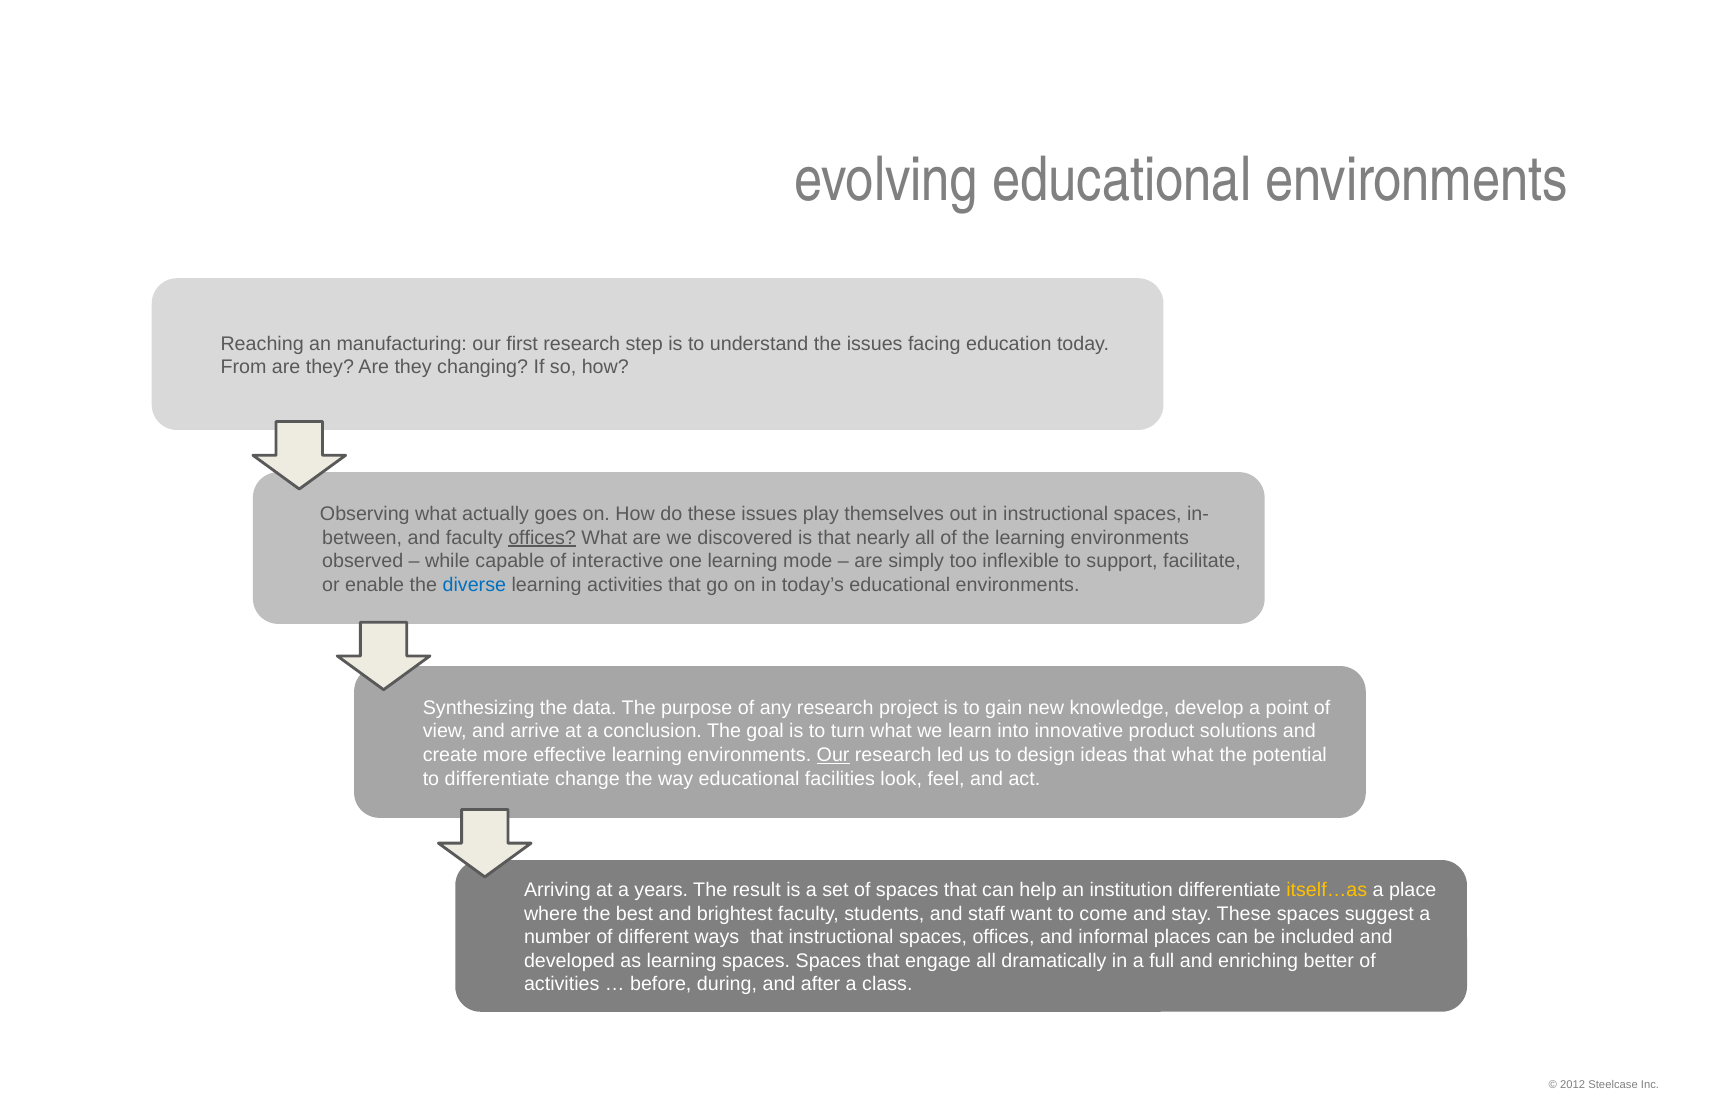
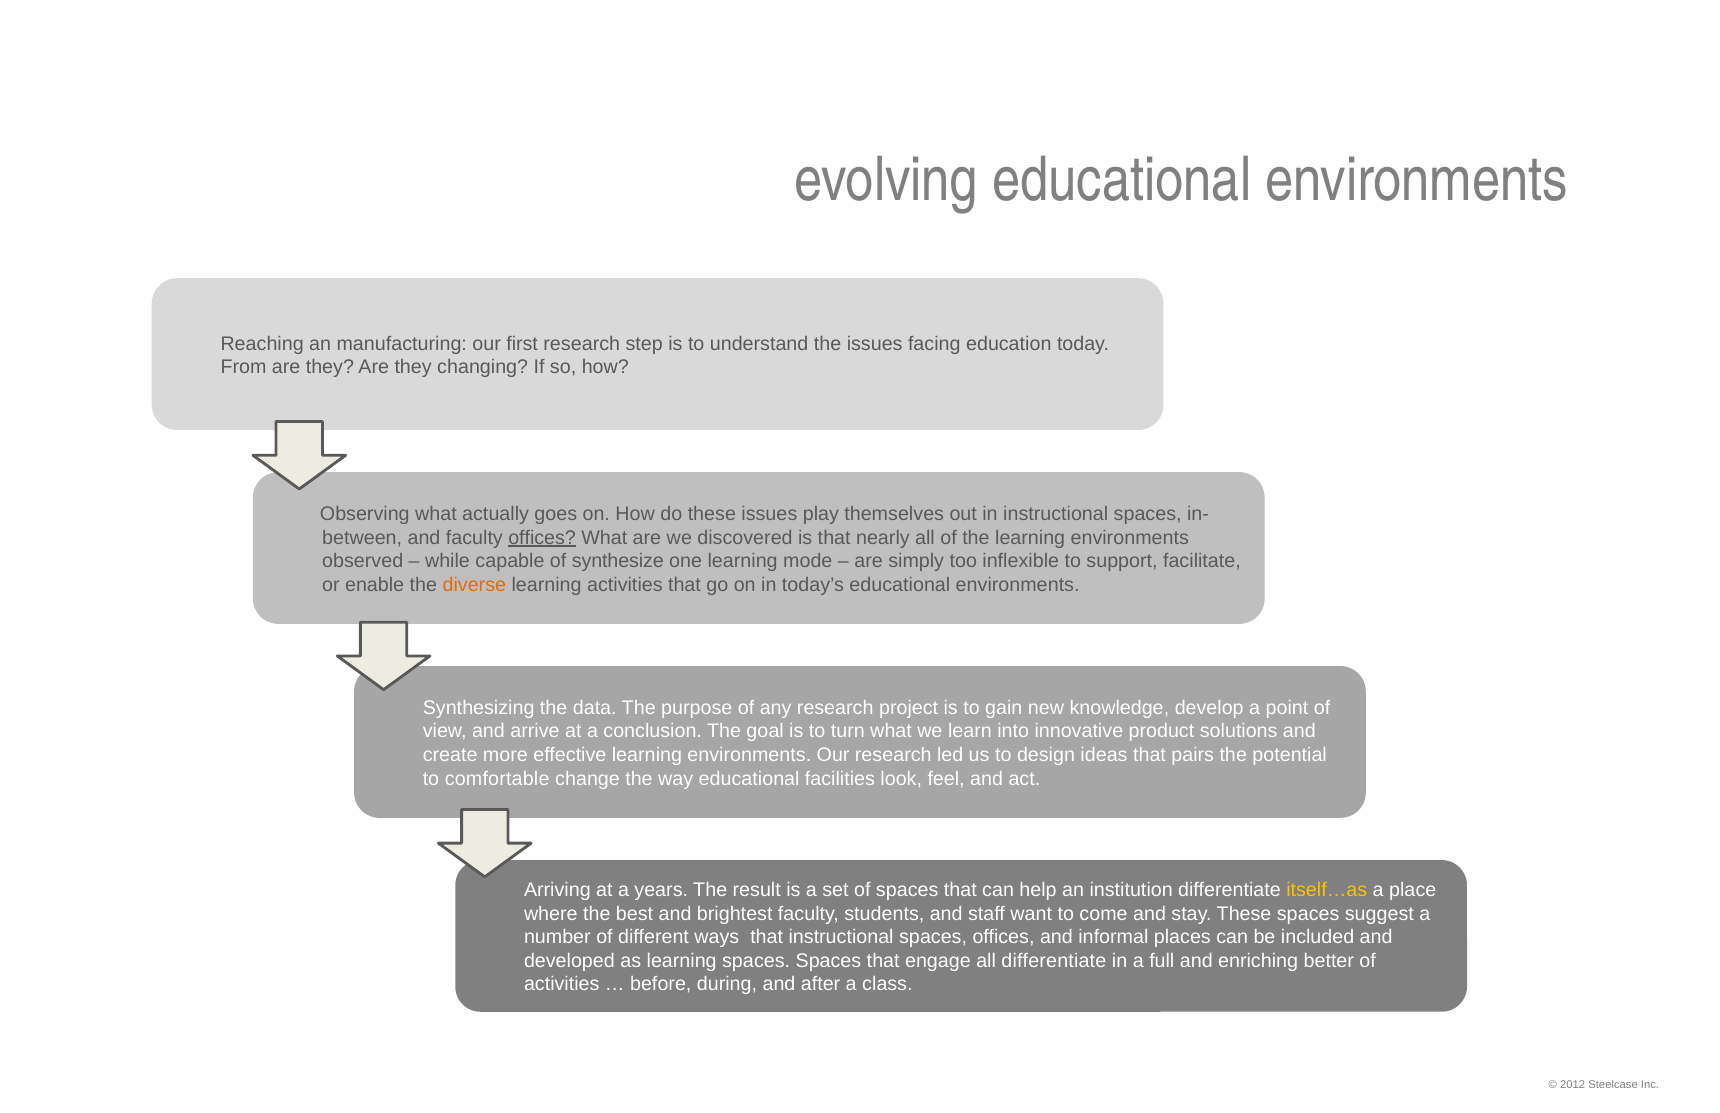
interactive: interactive -> synthesize (618, 561)
diverse colour: blue -> orange (474, 585)
Our underline: present -> none (833, 755)
that what: what -> pairs (1193, 755)
to differentiate: differentiate -> comfortable (497, 779)
all dramatically: dramatically -> differentiate (1054, 961)
